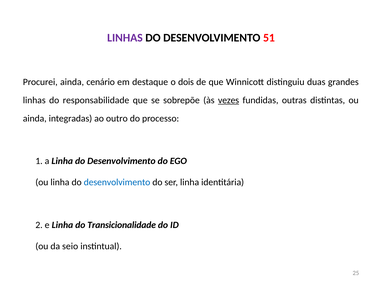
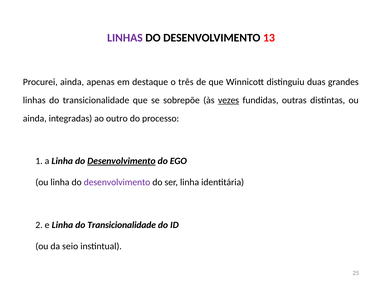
51: 51 -> 13 (269, 38)
cenário: cenário -> apenas (101, 82)
dois: dois -> três (186, 82)
linhas do responsabilidade: responsabilidade -> transicionalidade (96, 100)
Desenvolvimento underline: none -> present (121, 161)
desenvolvimento colour: blue -> purple (117, 183)
